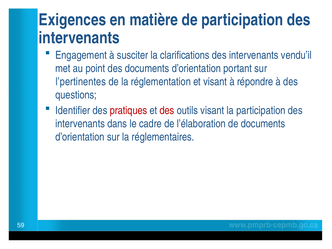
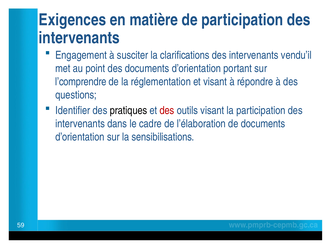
l’pertinentes: l’pertinentes -> l’comprendre (81, 82)
pratiques colour: red -> black (128, 110)
réglementaires: réglementaires -> sensibilisations (163, 137)
